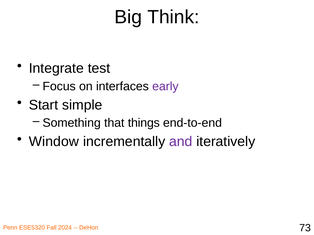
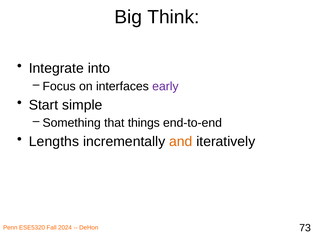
test: test -> into (99, 68)
Window: Window -> Lengths (54, 142)
and colour: purple -> orange (181, 142)
